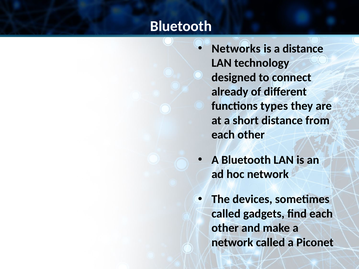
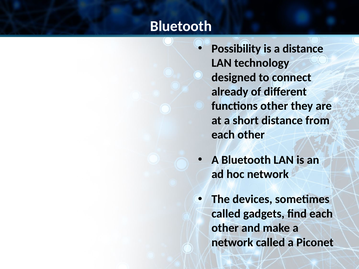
Networks: Networks -> Possibility (236, 49)
functions types: types -> other (274, 106)
